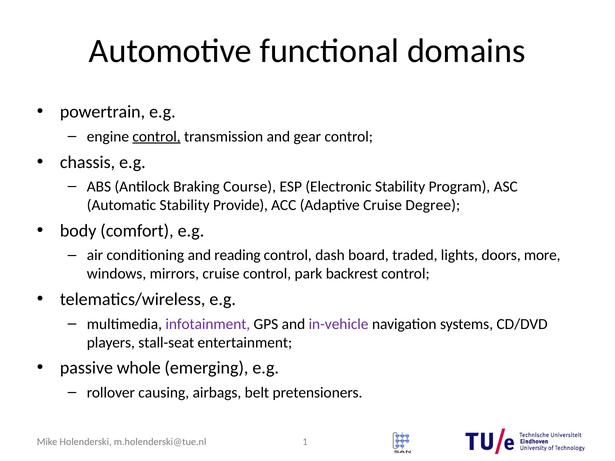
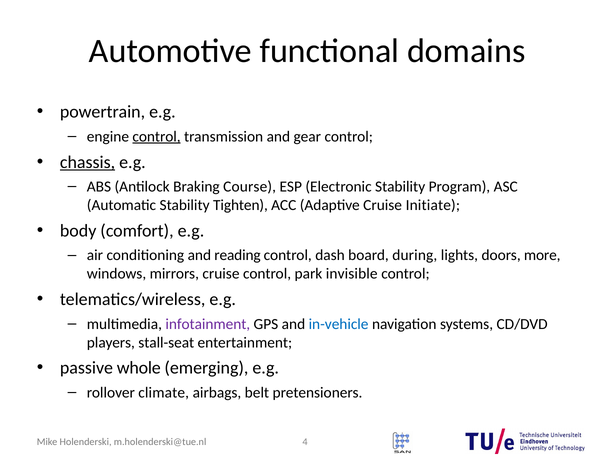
chassis underline: none -> present (88, 162)
Provide: Provide -> Tighten (240, 205)
Degree: Degree -> Initiate (433, 205)
traded: traded -> during (415, 255)
backrest: backrest -> invisible (352, 274)
in-vehicle colour: purple -> blue (339, 324)
causing: causing -> climate (164, 393)
1: 1 -> 4 (305, 442)
